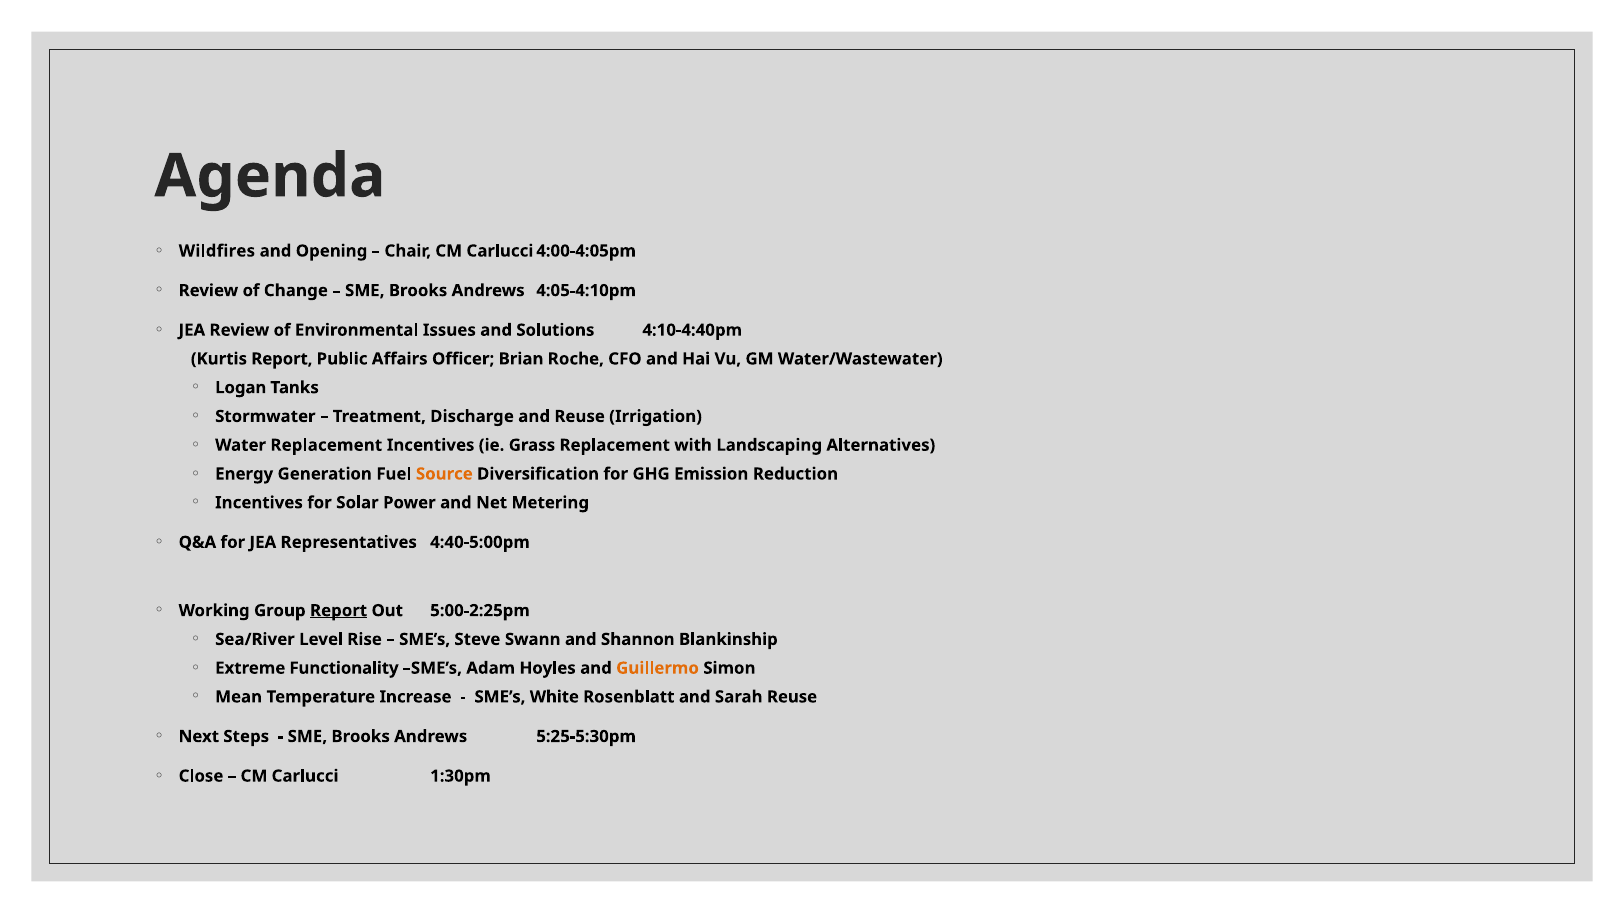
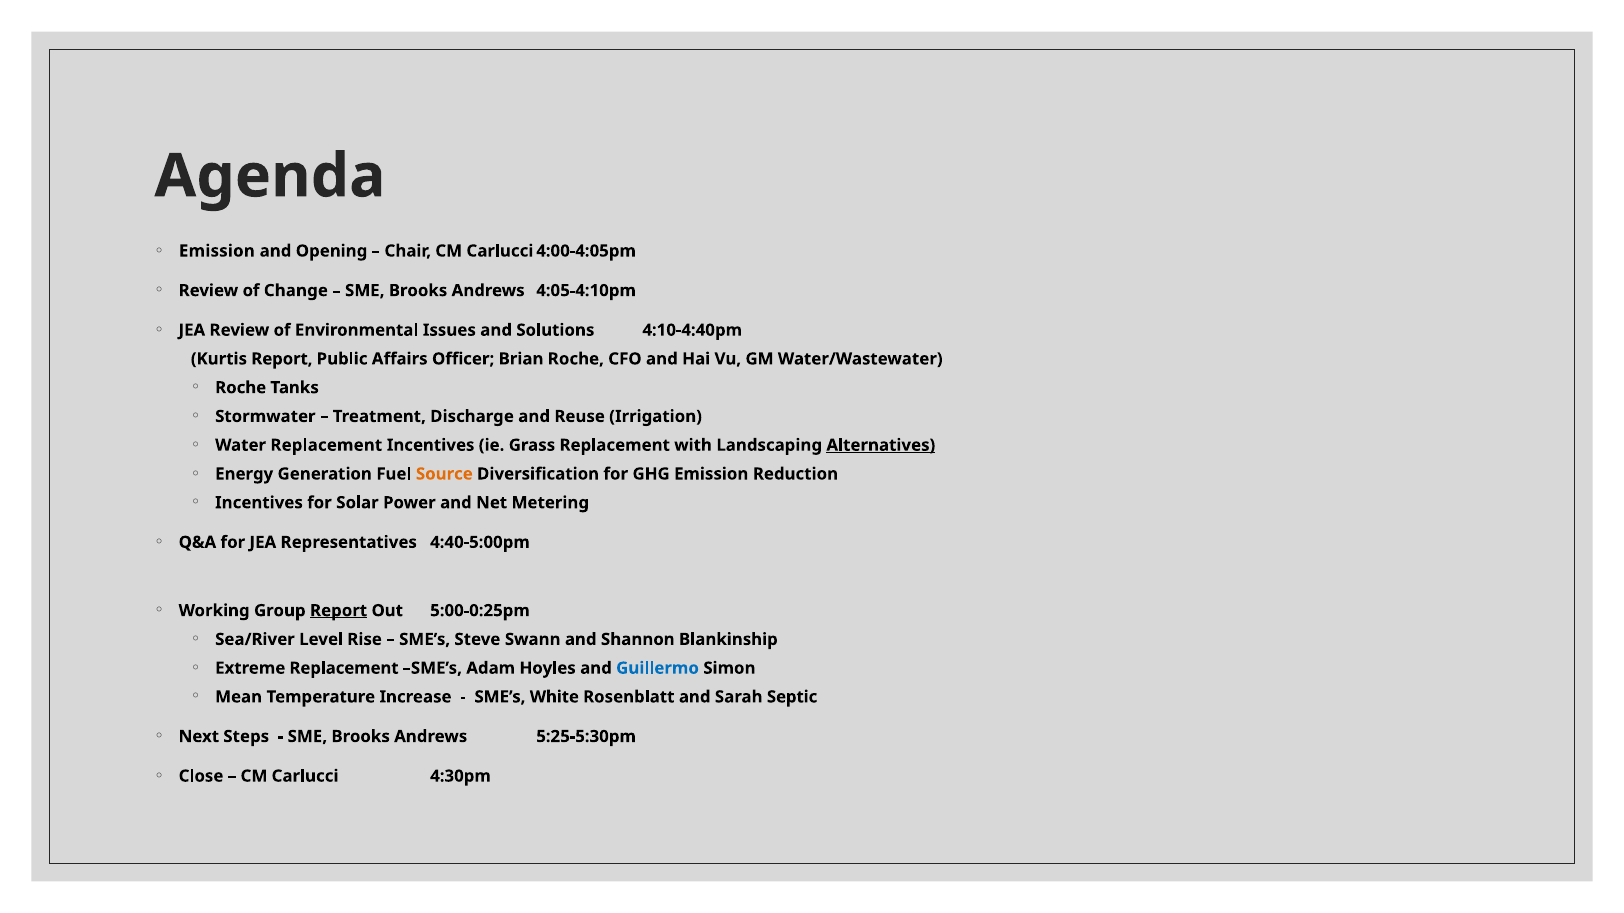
Wildfires: Wildfires -> Emission (217, 251)
Logan: Logan -> Roche (241, 388)
Alternatives underline: none -> present (881, 445)
5:00-2:25pm: 5:00-2:25pm -> 5:00-0:25pm (480, 611)
Extreme Functionality: Functionality -> Replacement (344, 668)
Guillermo colour: orange -> blue (658, 668)
Sarah Reuse: Reuse -> Septic (792, 697)
1:30pm: 1:30pm -> 4:30pm (461, 776)
